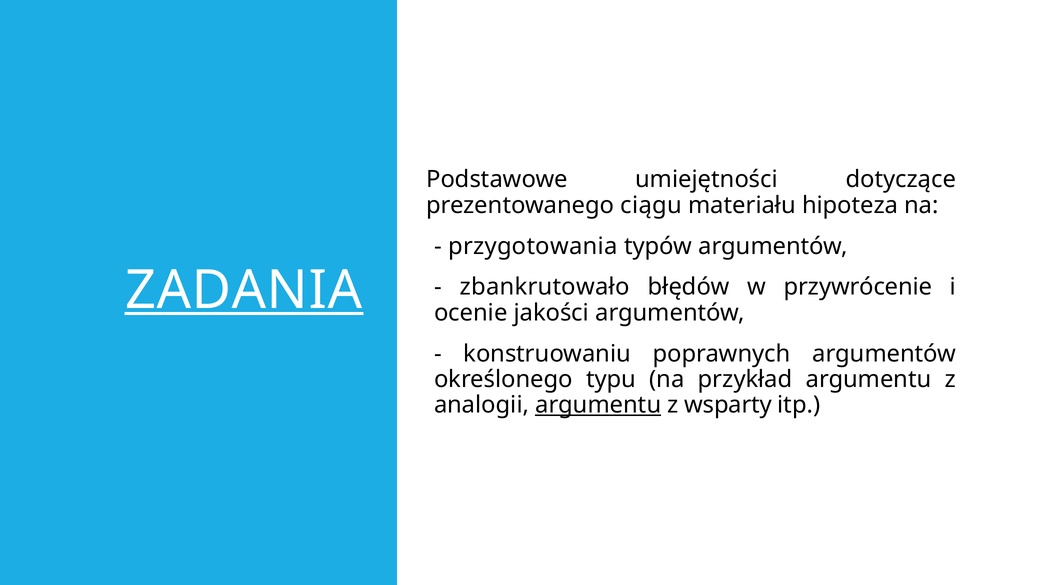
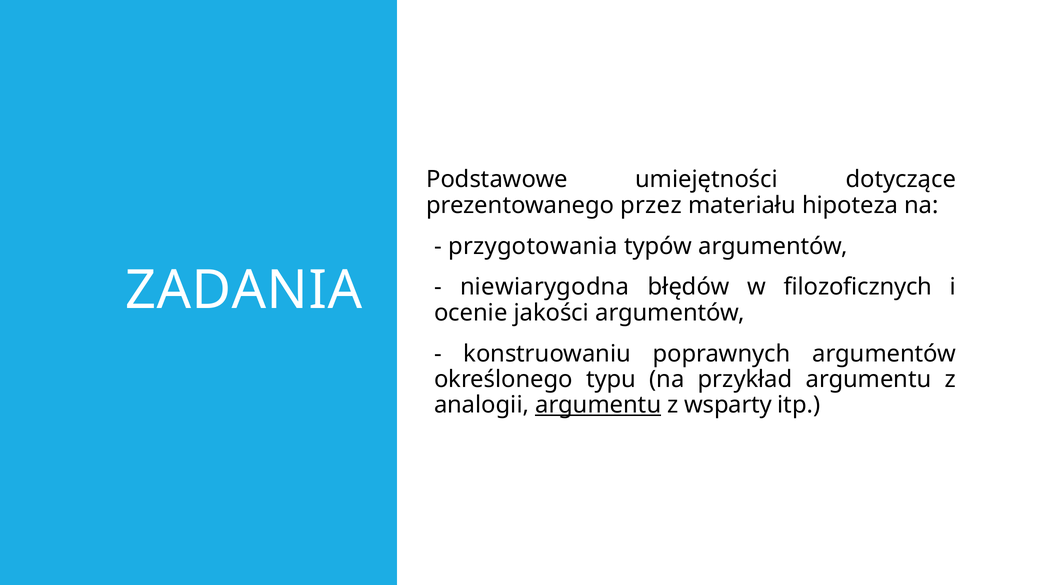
ciągu: ciągu -> przez (651, 205)
ZADANIA underline: present -> none (244, 290)
zbankrutowało: zbankrutowało -> niewiarygodna (545, 287)
przywrócenie: przywrócenie -> filozoficznych (858, 287)
